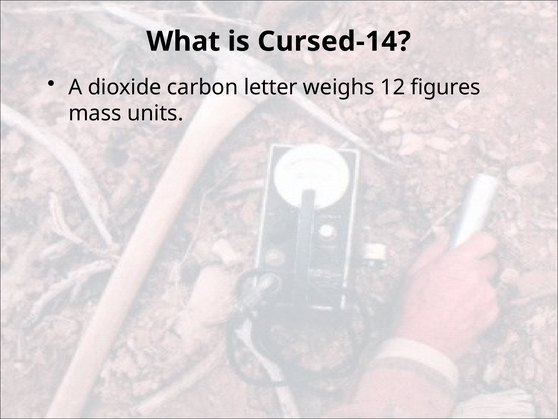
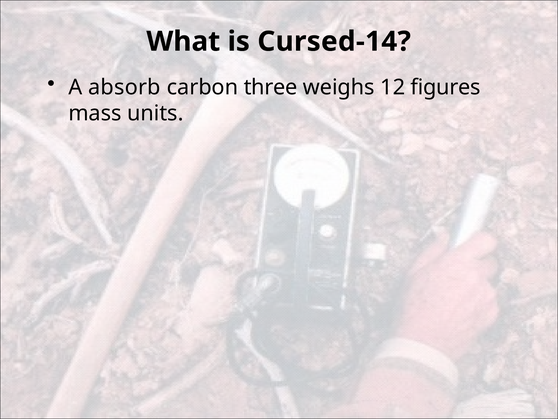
dioxide: dioxide -> absorb (124, 87)
letter: letter -> three (271, 87)
